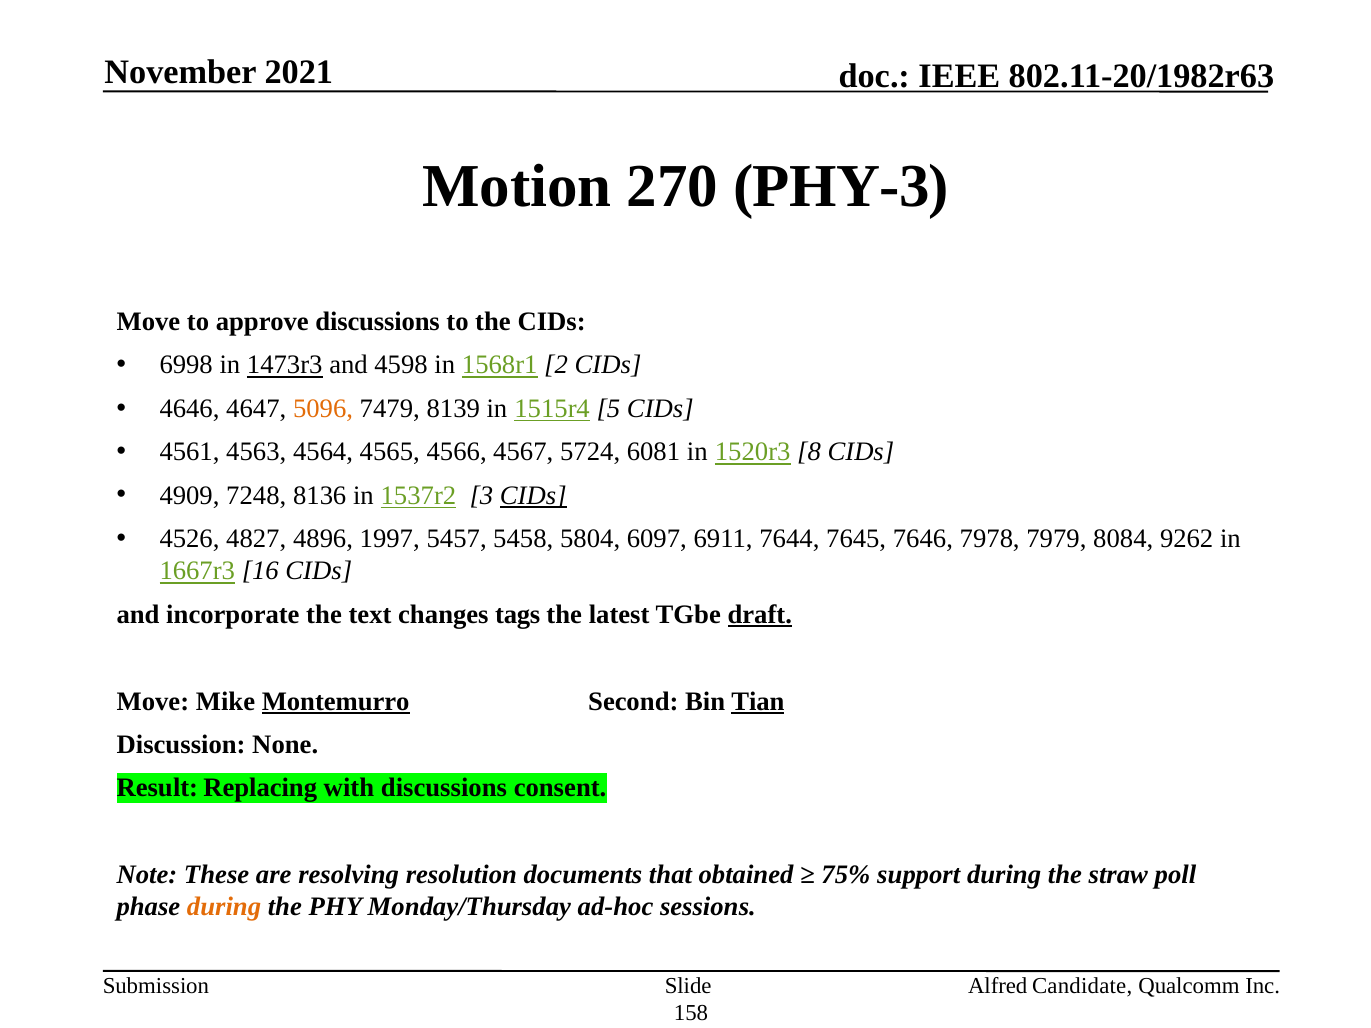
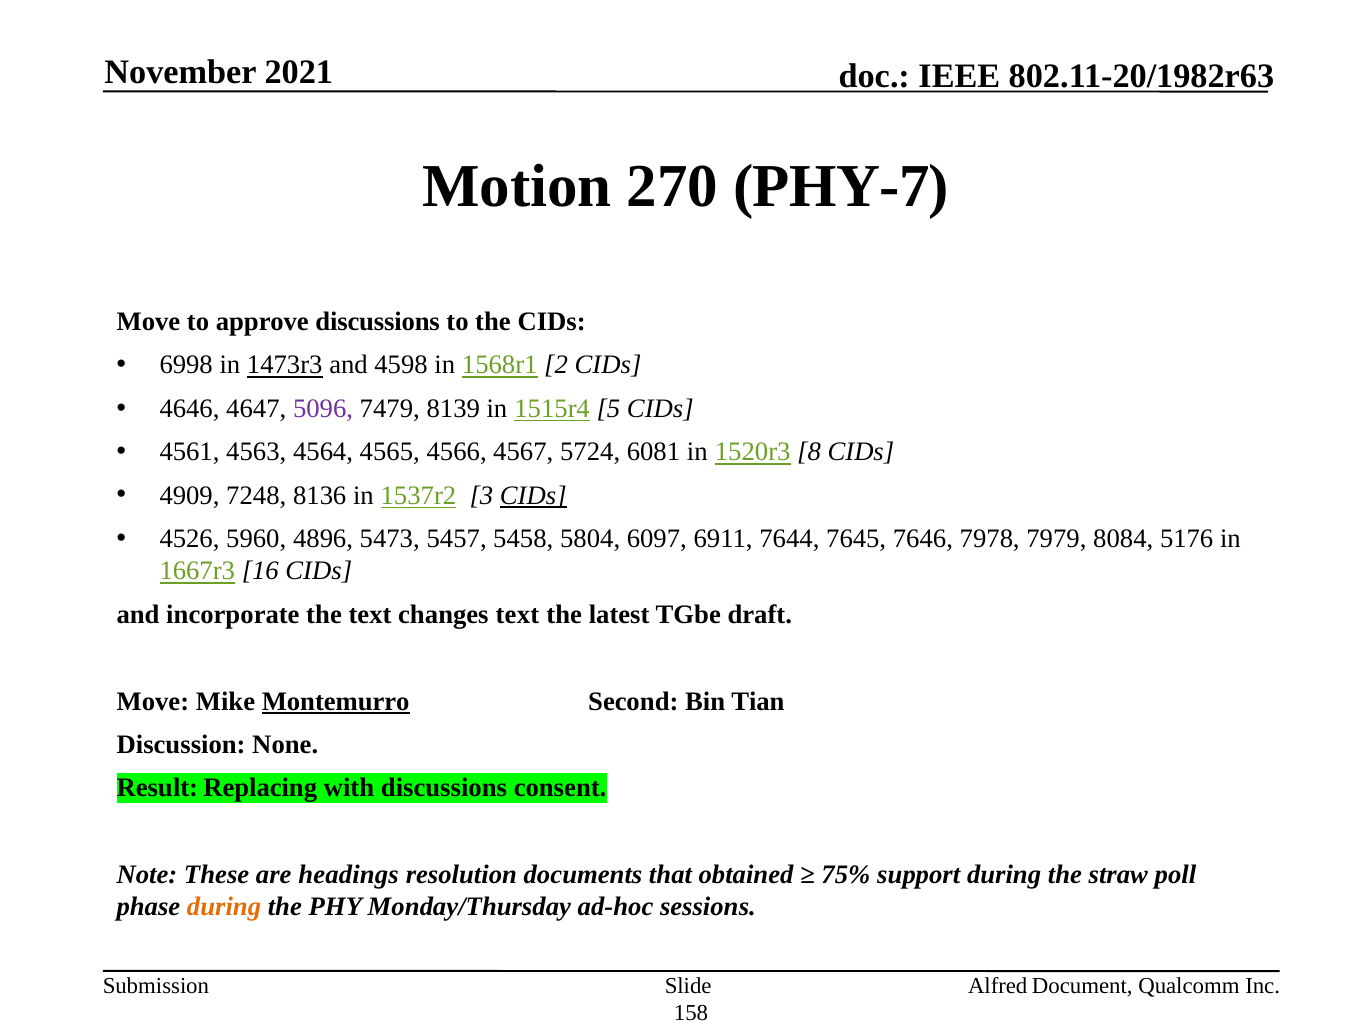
PHY-3: PHY-3 -> PHY-7 (841, 187)
5096 colour: orange -> purple (323, 409)
4827: 4827 -> 5960 (256, 539)
1997: 1997 -> 5473 (390, 539)
9262: 9262 -> 5176 (1187, 539)
changes tags: tags -> text (517, 615)
draft underline: present -> none (760, 615)
Tian underline: present -> none (758, 701)
resolving: resolving -> headings (349, 875)
Candidate: Candidate -> Document (1082, 986)
